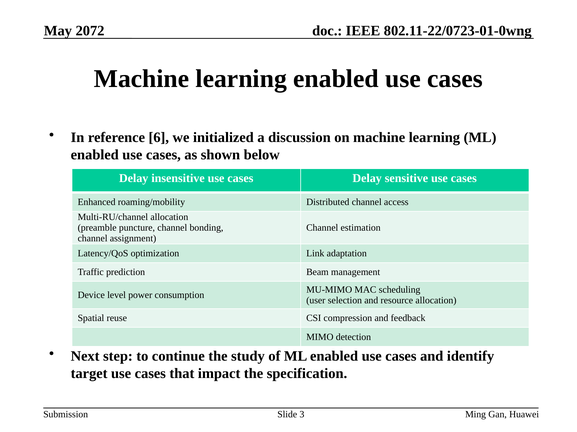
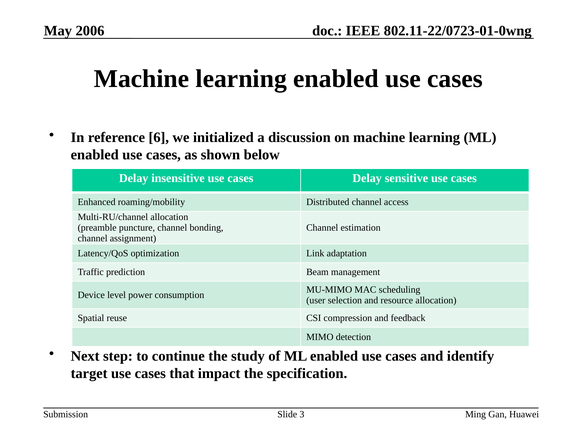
2072: 2072 -> 2006 (90, 31)
